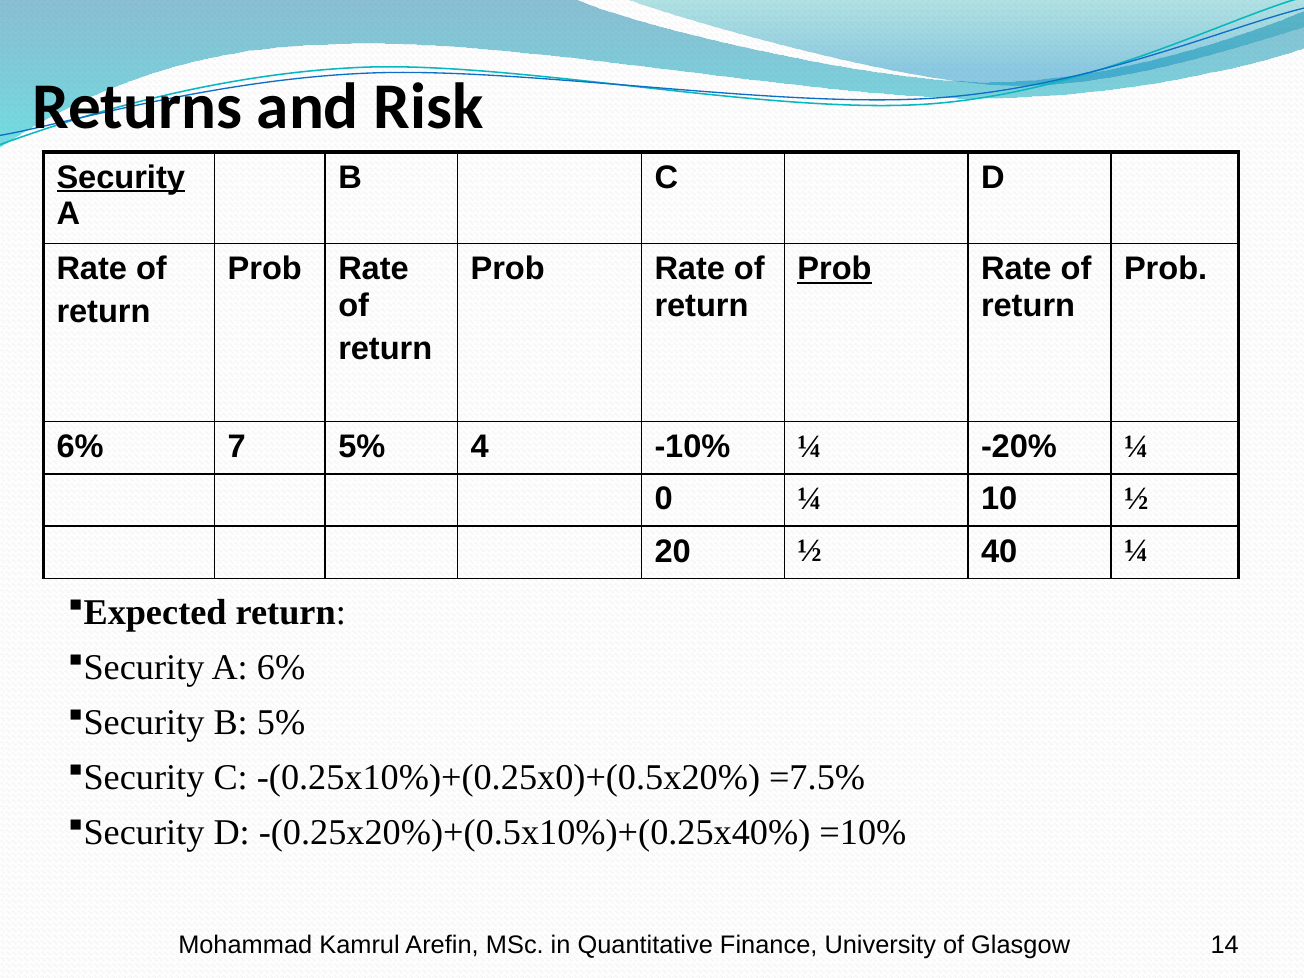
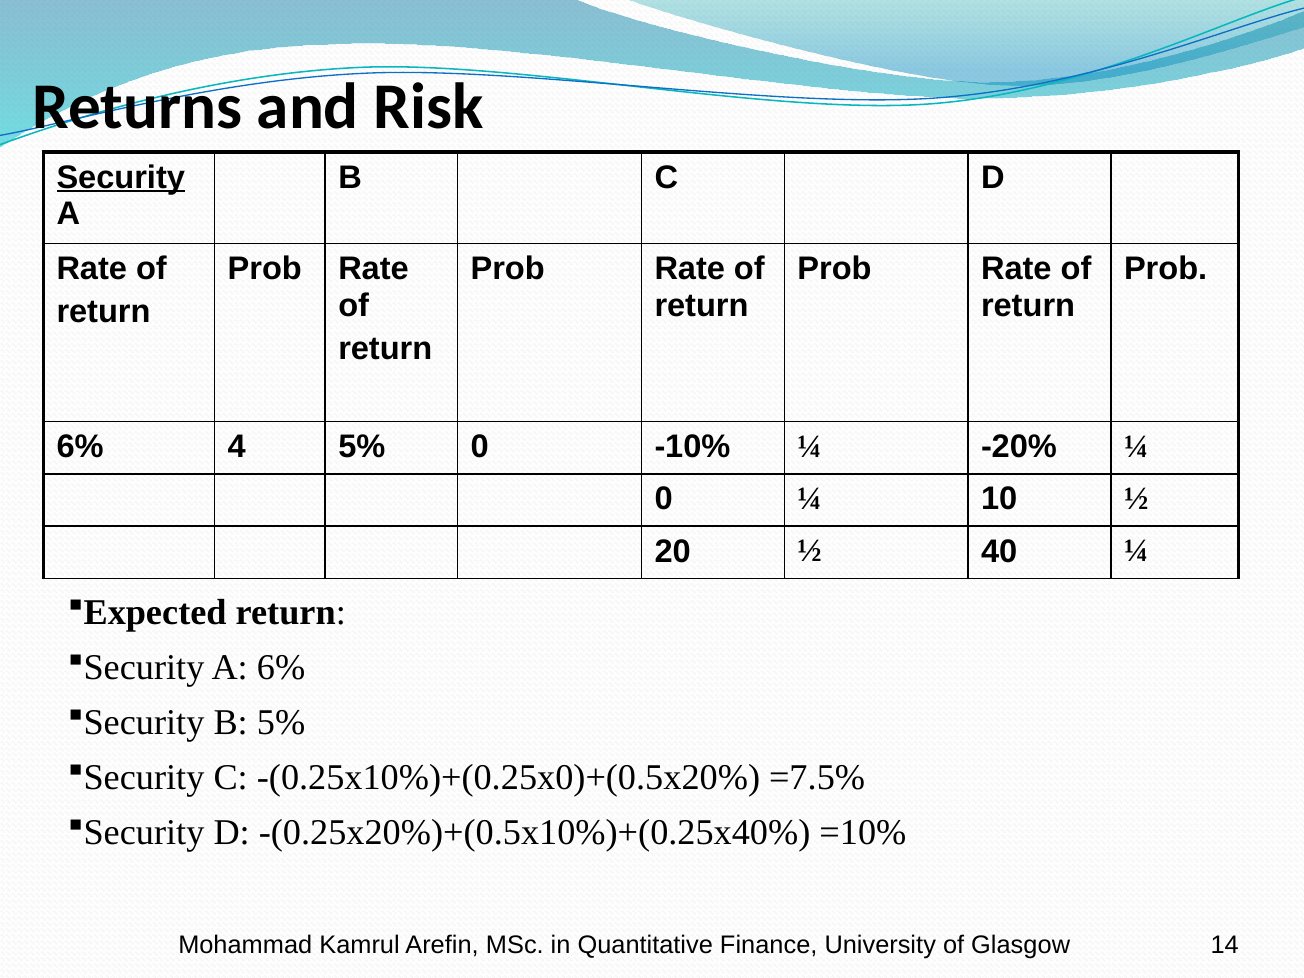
Prob underline: present -> none (835, 269)
7: 7 -> 4 (237, 447)
5% 4: 4 -> 0 (480, 447)
